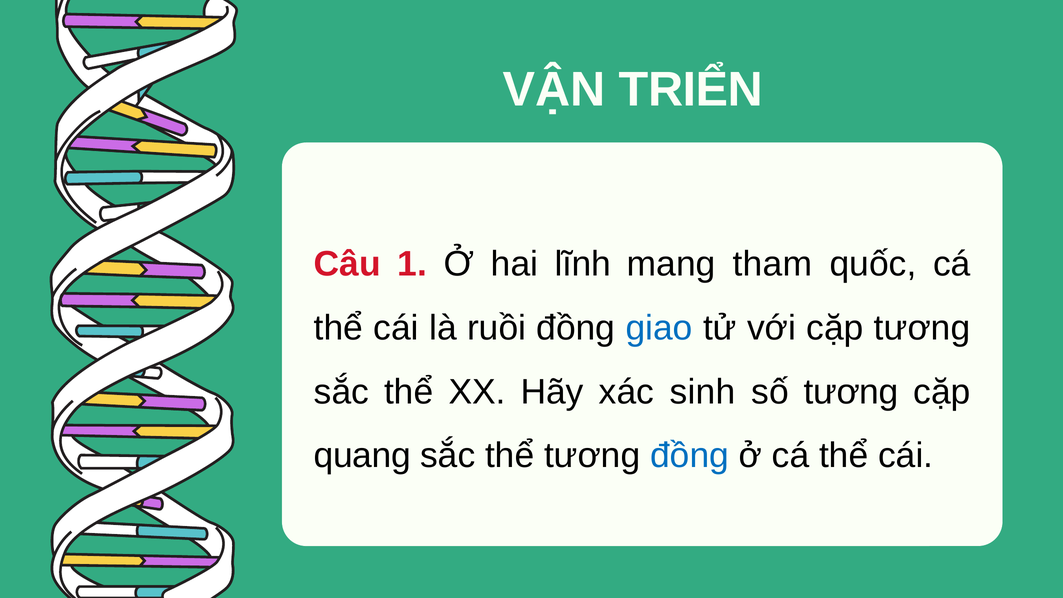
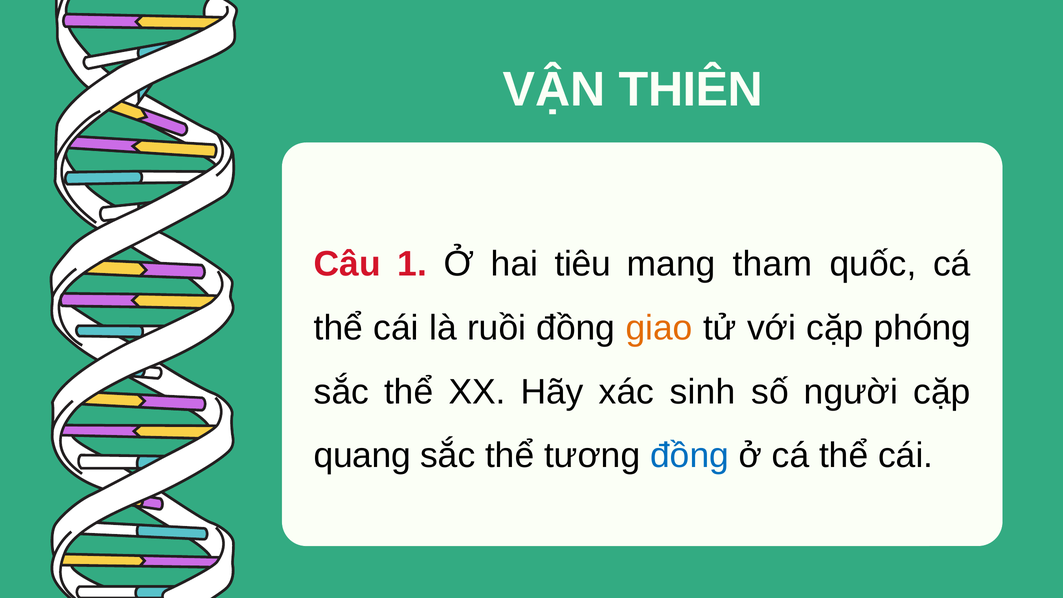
TRIỂN: TRIỂN -> THIÊN (691, 90)
lĩnh: lĩnh -> tiêu (583, 264)
giao colour: blue -> orange (659, 328)
cặp tương: tương -> phóng (922, 328)
số tương: tương -> người (851, 392)
